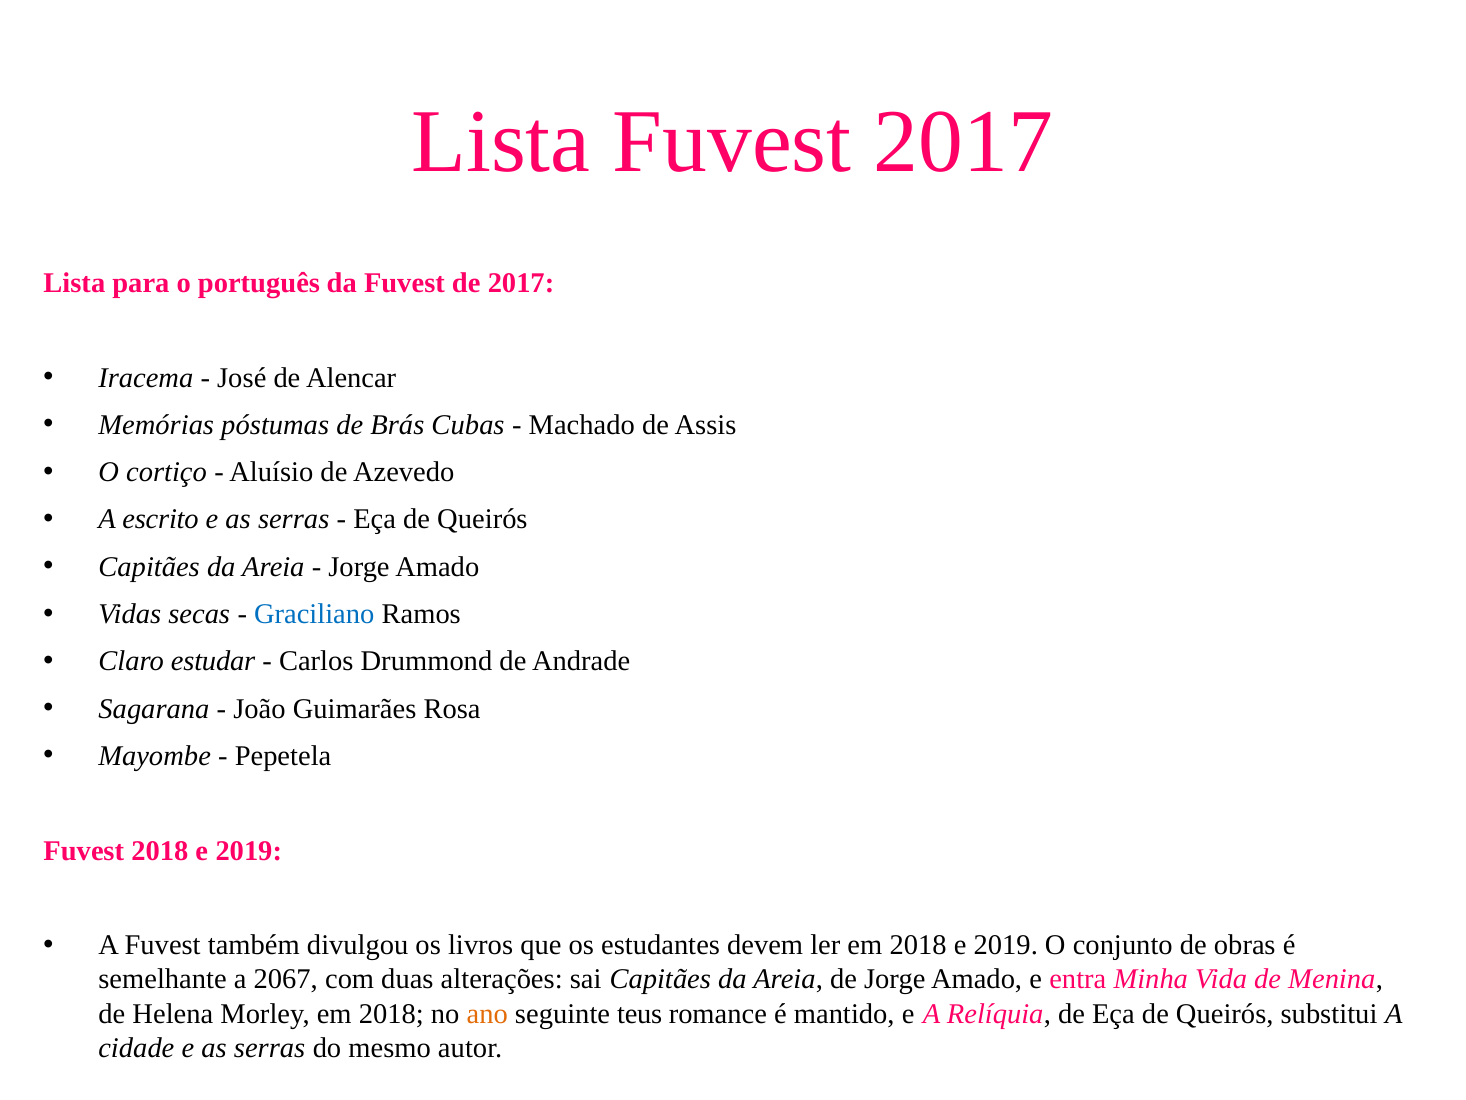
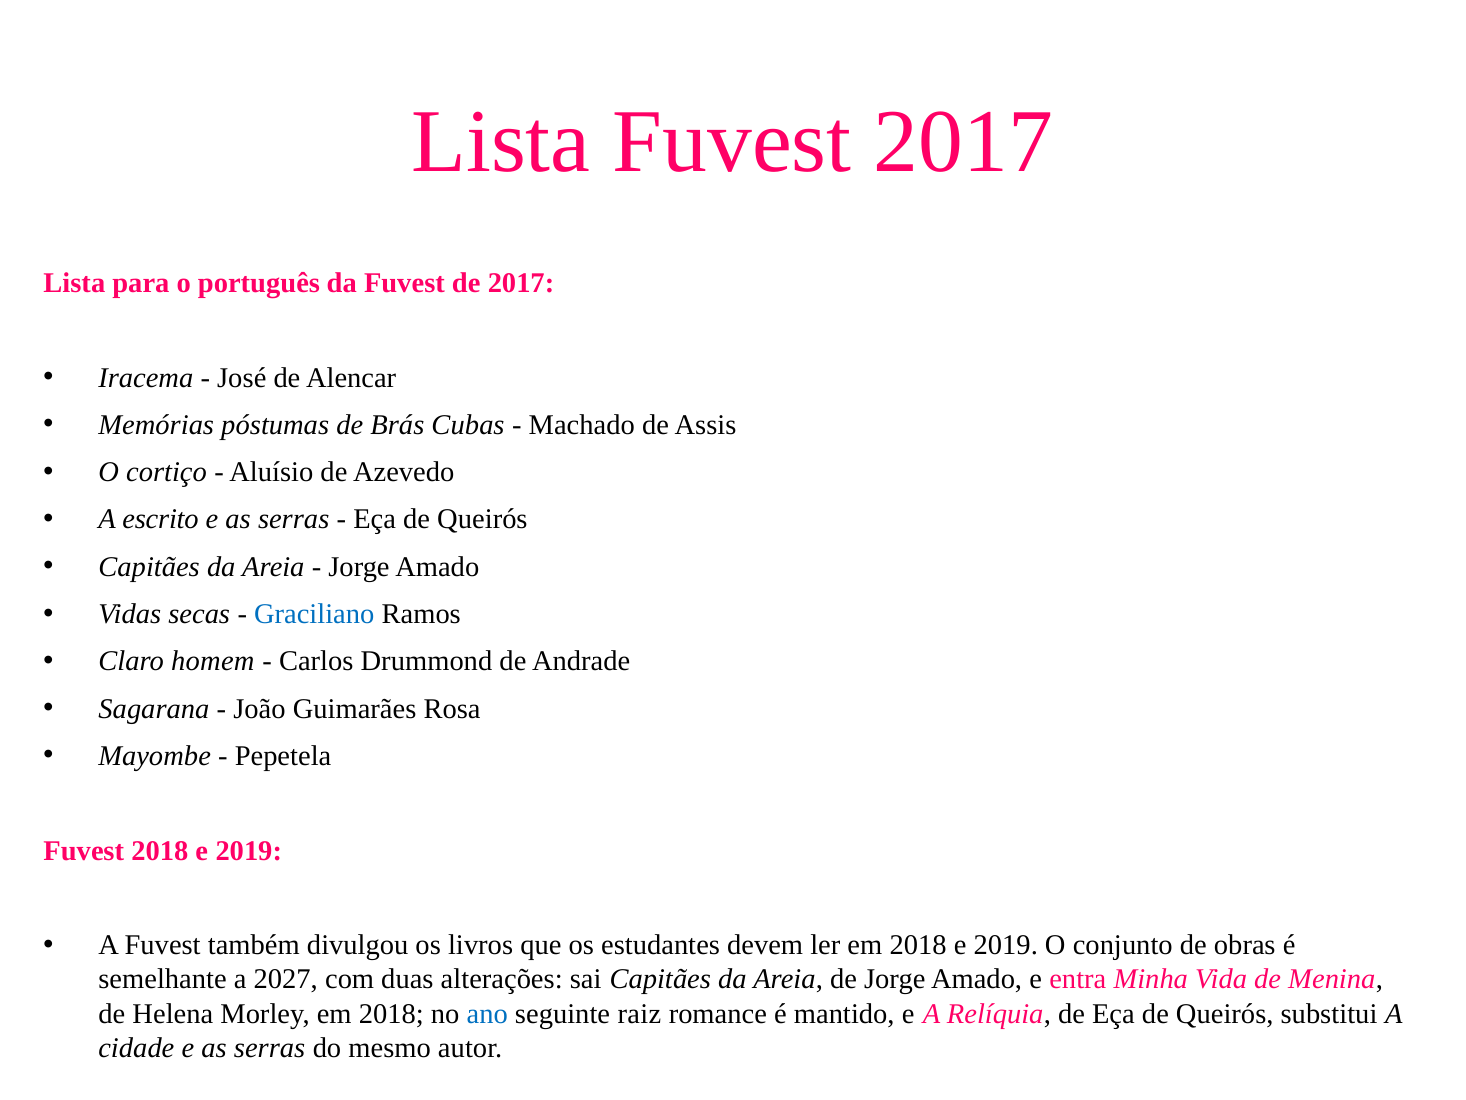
estudar: estudar -> homem (213, 661)
2067: 2067 -> 2027 (286, 979)
ano colour: orange -> blue (487, 1013)
teus: teus -> raiz (639, 1013)
